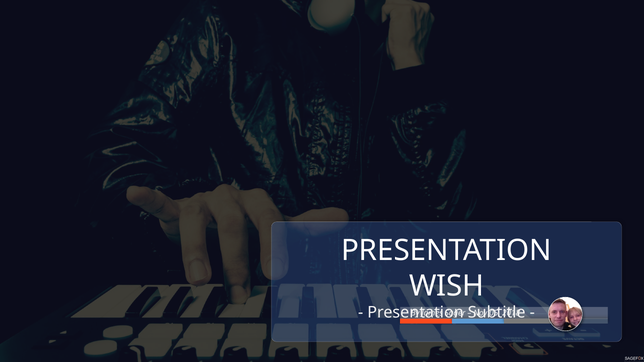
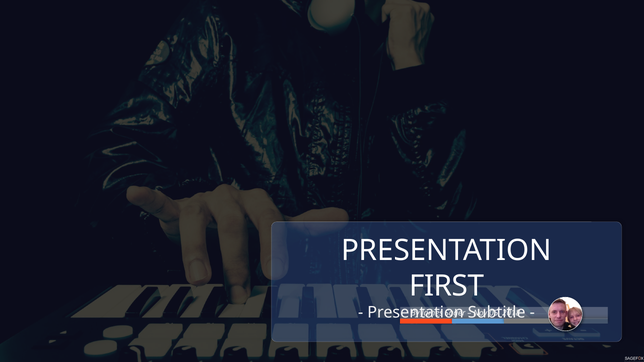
WISH: WISH -> FIRST (447, 286)
